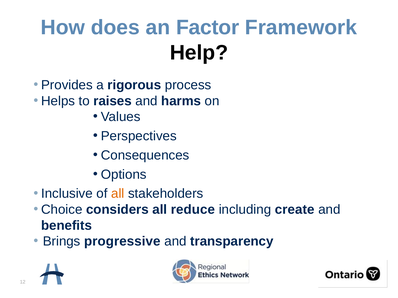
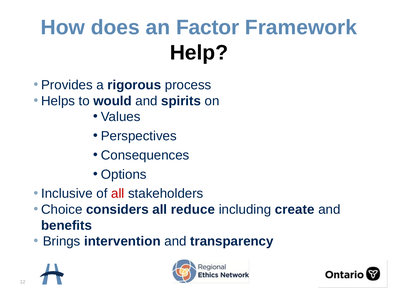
raises: raises -> would (113, 101)
harms: harms -> spirits (181, 101)
all colour: orange -> red (118, 194)
progressive: progressive -> intervention (122, 242)
